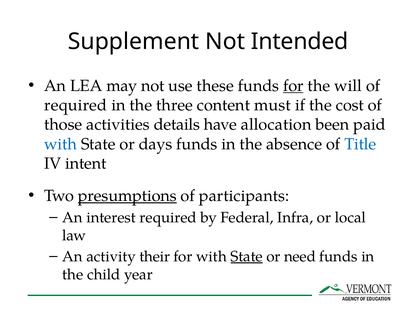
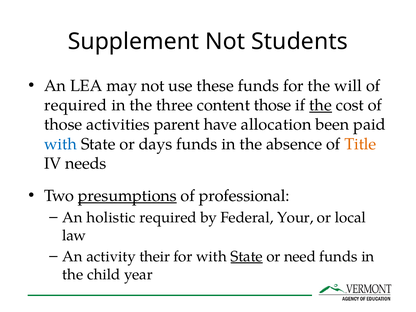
Intended: Intended -> Students (300, 41)
for underline: present -> none (293, 86)
content must: must -> those (273, 105)
the underline: none -> present (321, 105)
details: details -> parent (177, 125)
Title colour: blue -> orange (360, 144)
intent: intent -> needs (86, 163)
participants: participants -> professional (244, 196)
interest: interest -> holistic (111, 217)
Infra: Infra -> Your (295, 217)
